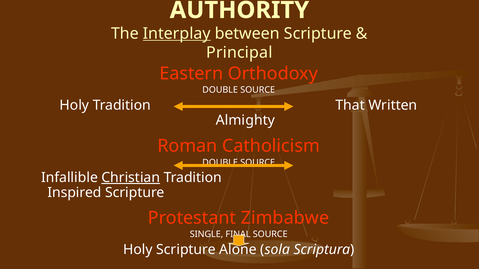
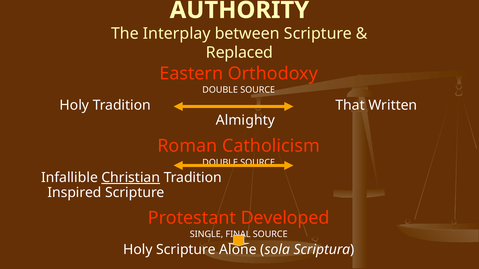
Interplay underline: present -> none (177, 34)
Principal: Principal -> Replaced (240, 53)
Zimbabwe: Zimbabwe -> Developed (285, 218)
